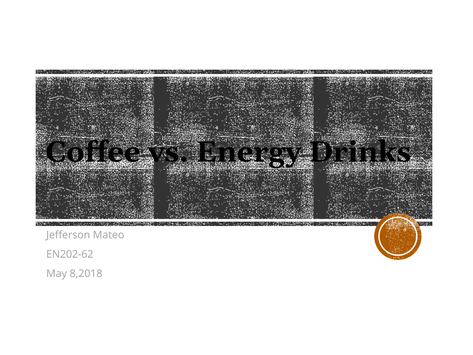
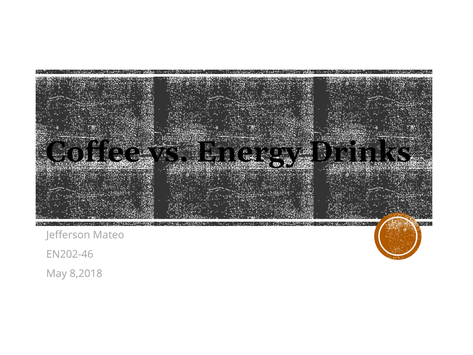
EN202-62: EN202-62 -> EN202-46 (70, 254)
